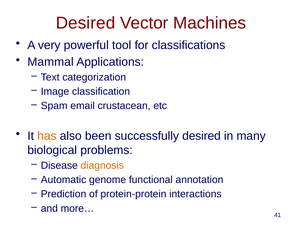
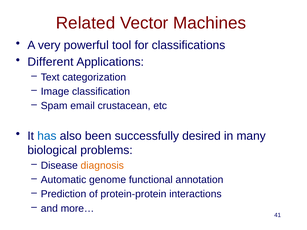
Desired: Desired -> Related (86, 23)
Mammal: Mammal -> Different (50, 62)
has colour: orange -> blue (47, 136)
